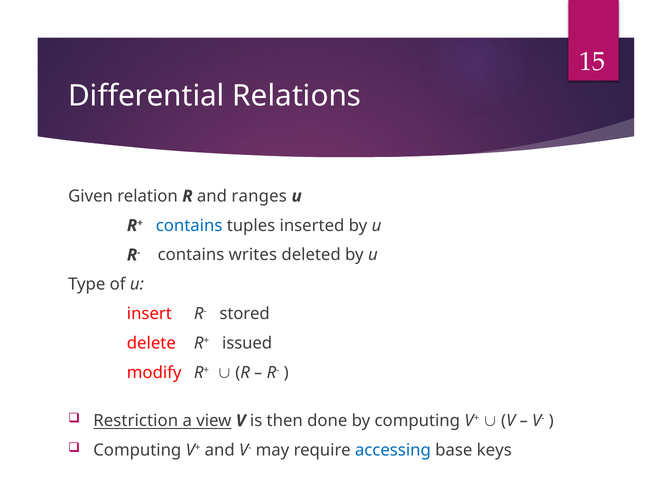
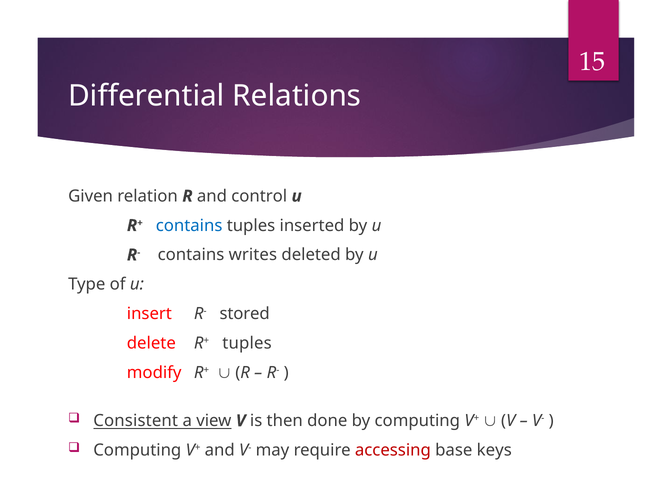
ranges: ranges -> control (259, 196)
R+ issued: issued -> tuples (247, 343)
Restriction: Restriction -> Consistent (136, 421)
accessing colour: blue -> red (393, 450)
